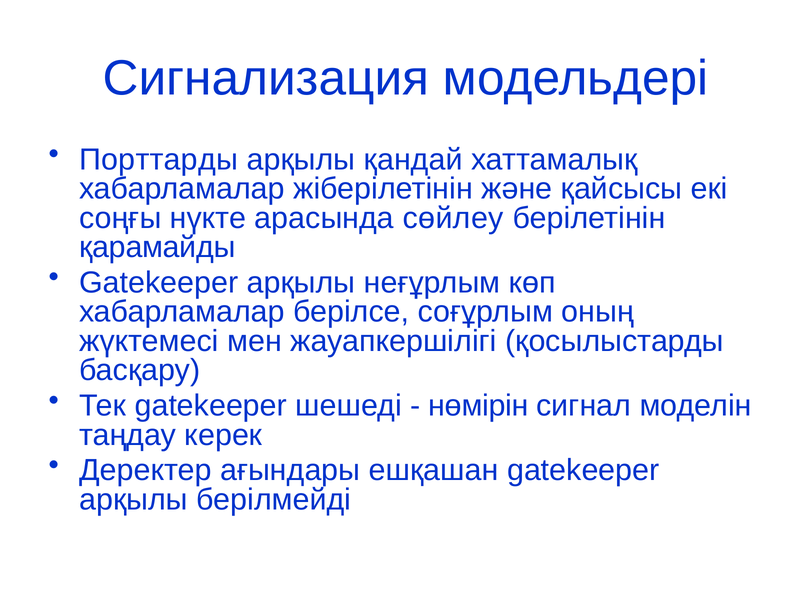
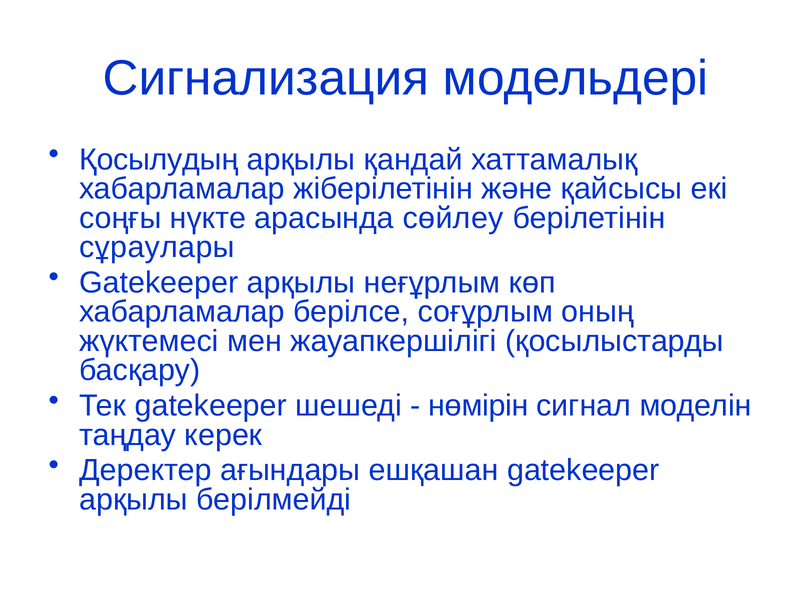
Порттарды: Порттарды -> Қосылудың (159, 160)
қарамайды: қарамайды -> сұраулары (157, 247)
